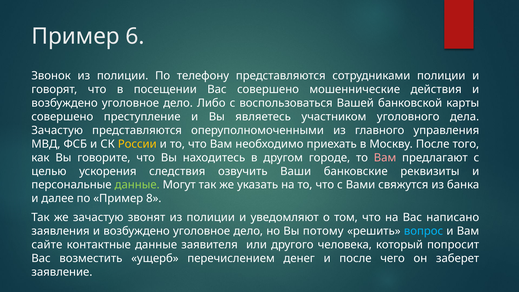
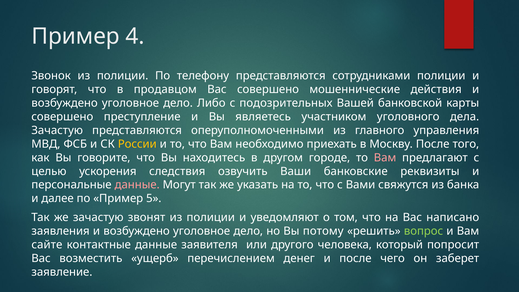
6: 6 -> 4 (135, 36)
посещении: посещении -> продавцом (165, 89)
воспользоваться: воспользоваться -> подозрительных (286, 103)
данные colour: light green -> pink (137, 185)
8: 8 -> 5 (154, 198)
вопрос colour: light blue -> light green (424, 231)
